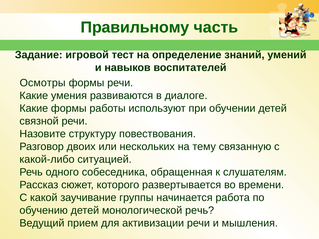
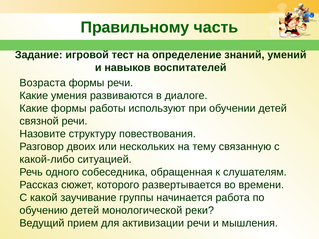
Осмотры: Осмотры -> Возраста (43, 83)
монологической речь: речь -> реки (200, 211)
